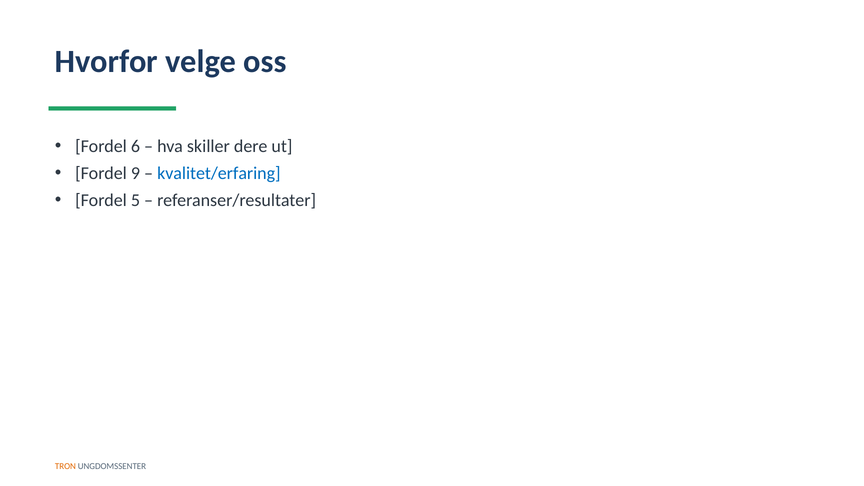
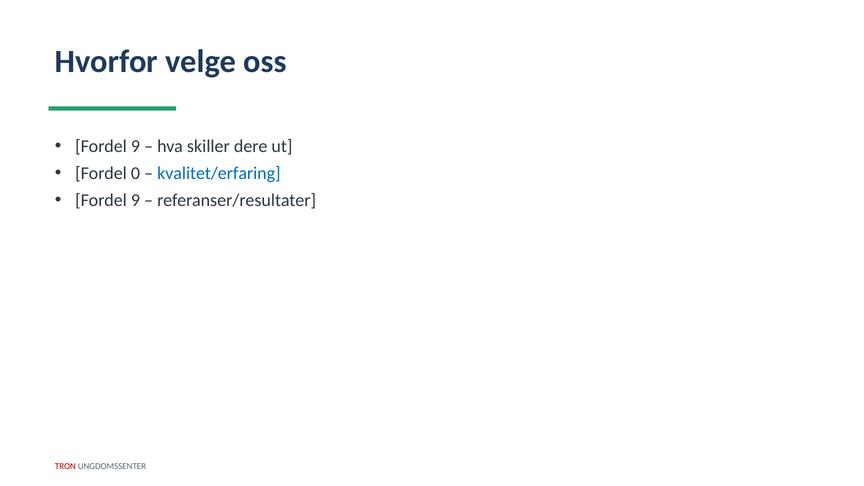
6: 6 -> 9 (135, 146)
9: 9 -> 0 (135, 173)
5: 5 -> 9 (135, 200)
TRON colour: orange -> red (65, 466)
